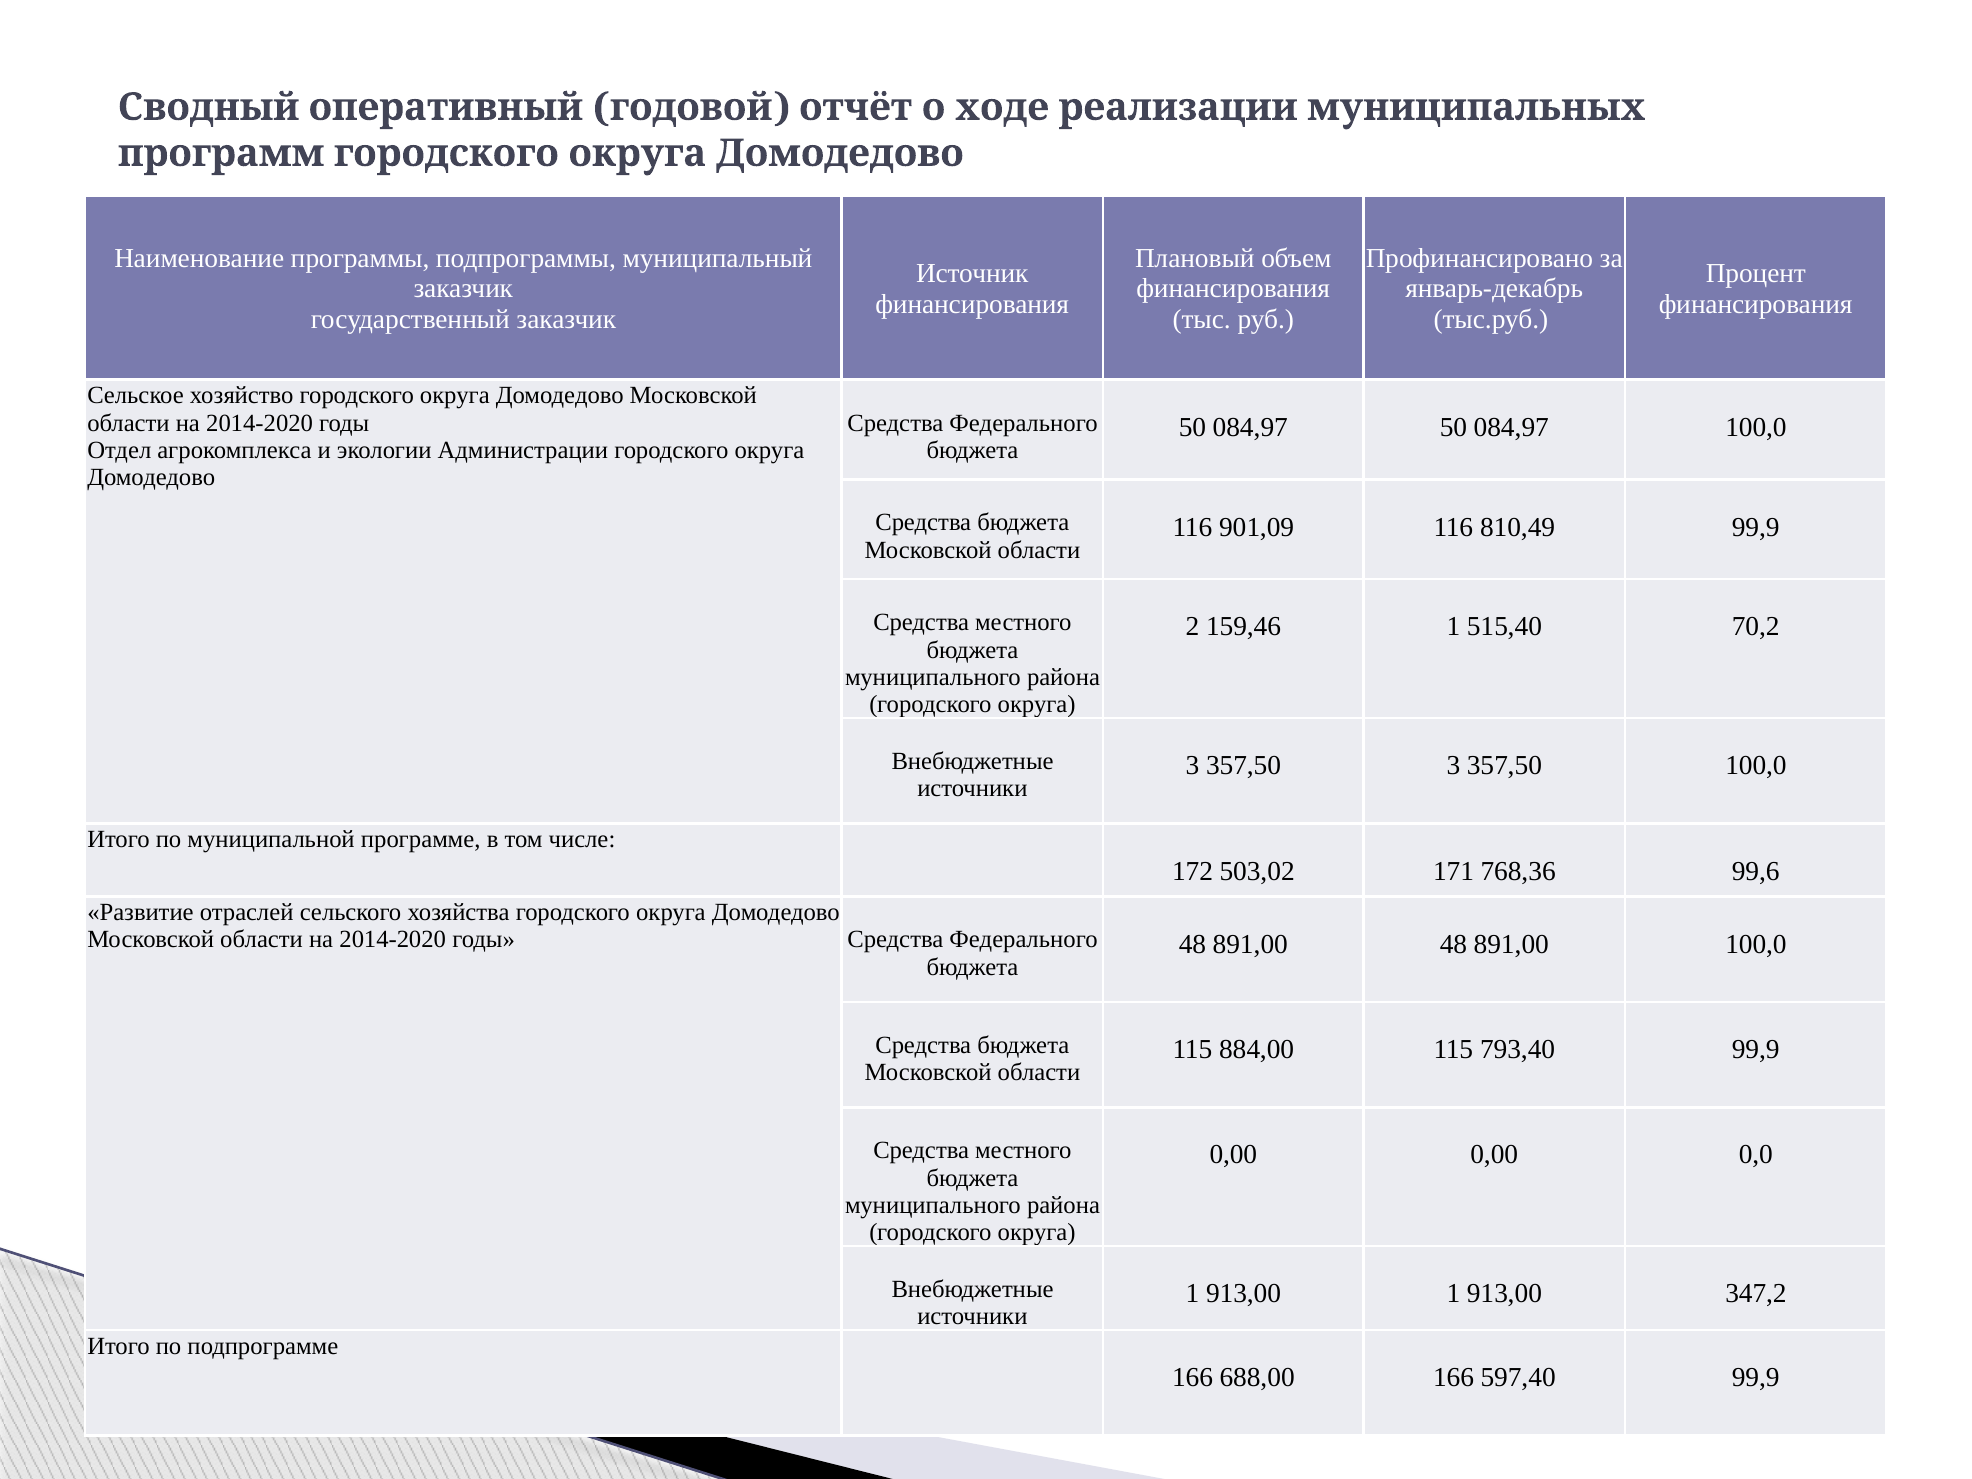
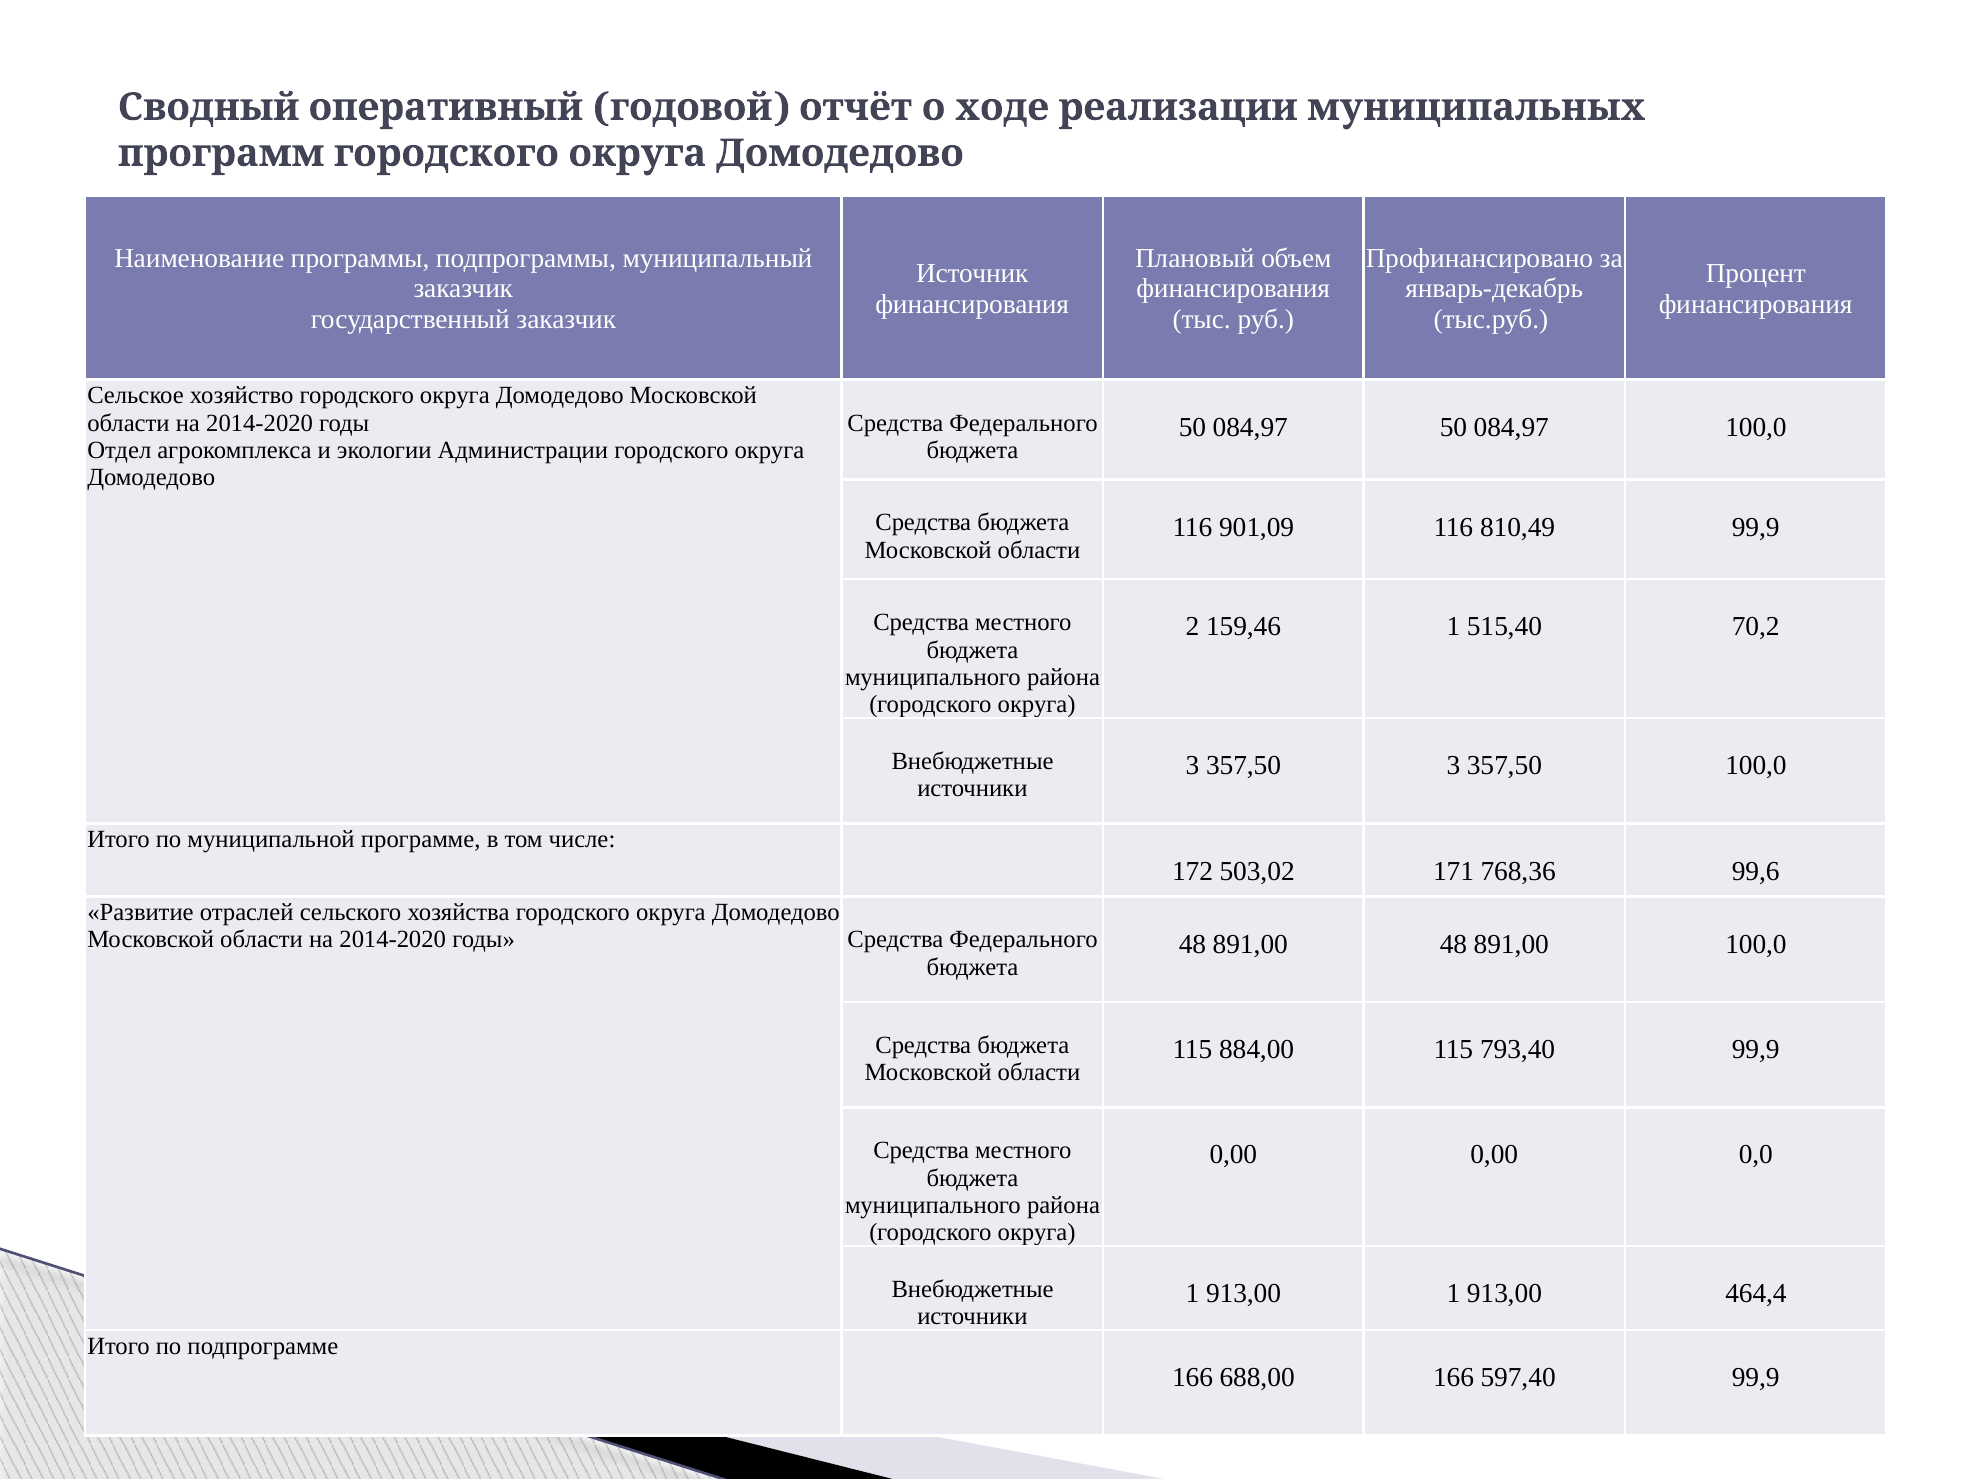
347,2: 347,2 -> 464,4 (1756, 1294)
